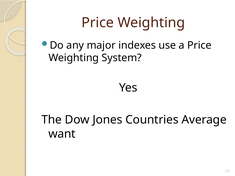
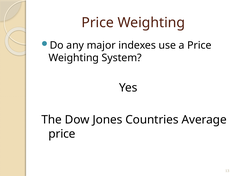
want: want -> price (62, 134)
